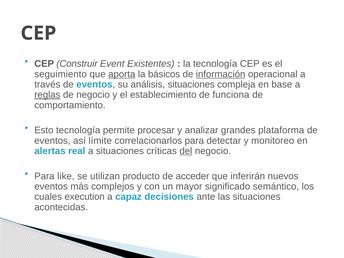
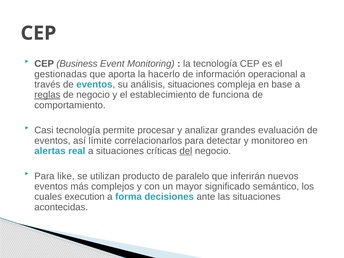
Construir: Construir -> Business (77, 64)
Existentes: Existentes -> Monitoring (151, 64)
seguimiento: seguimiento -> gestionadas (61, 74)
aporta underline: present -> none (122, 74)
básicos: básicos -> hacerlo (164, 74)
información underline: present -> none (221, 74)
Esto: Esto -> Casi (44, 130)
plataforma: plataforma -> evaluación (281, 130)
acceder: acceder -> paralelo (192, 176)
capaz: capaz -> forma (129, 197)
